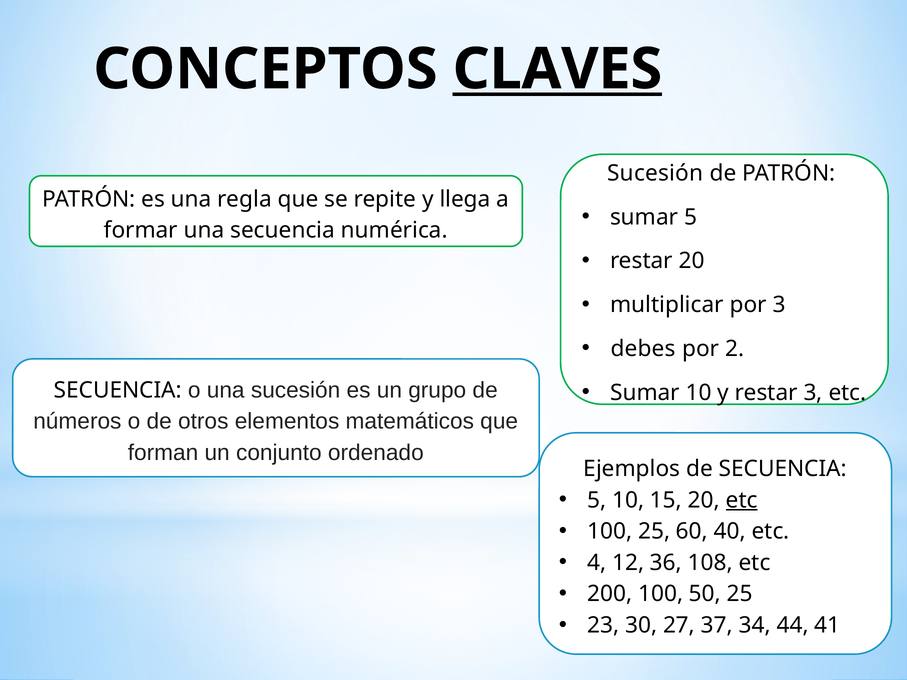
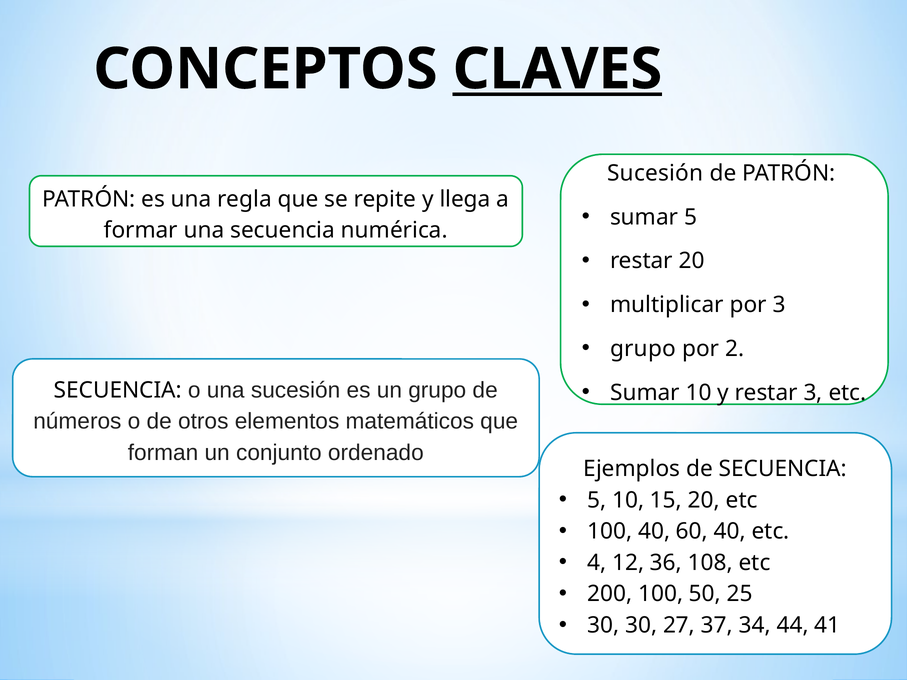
debes: debes -> grupo (643, 349)
etc underline: present -> none (742, 500)
100 25: 25 -> 40 (654, 532)
23: 23 -> 30 (603, 625)
